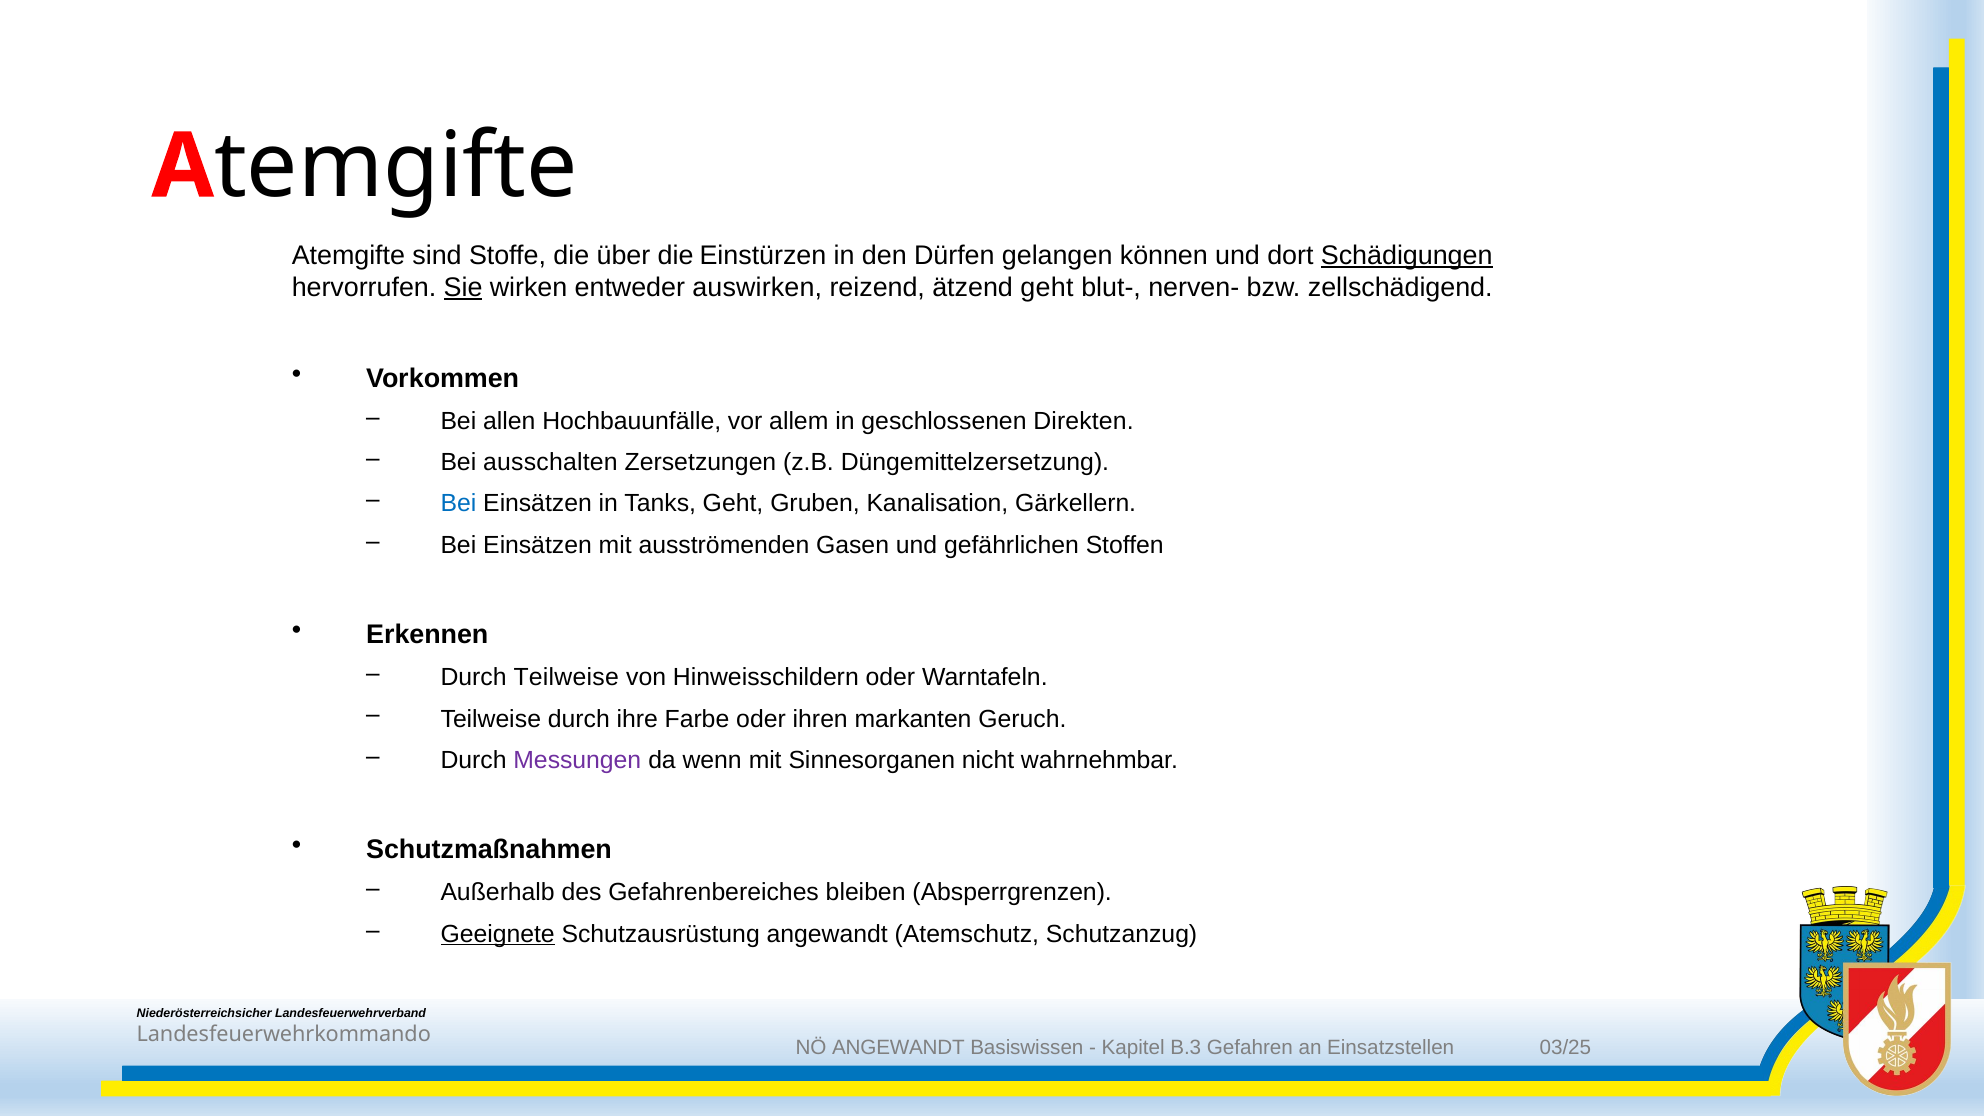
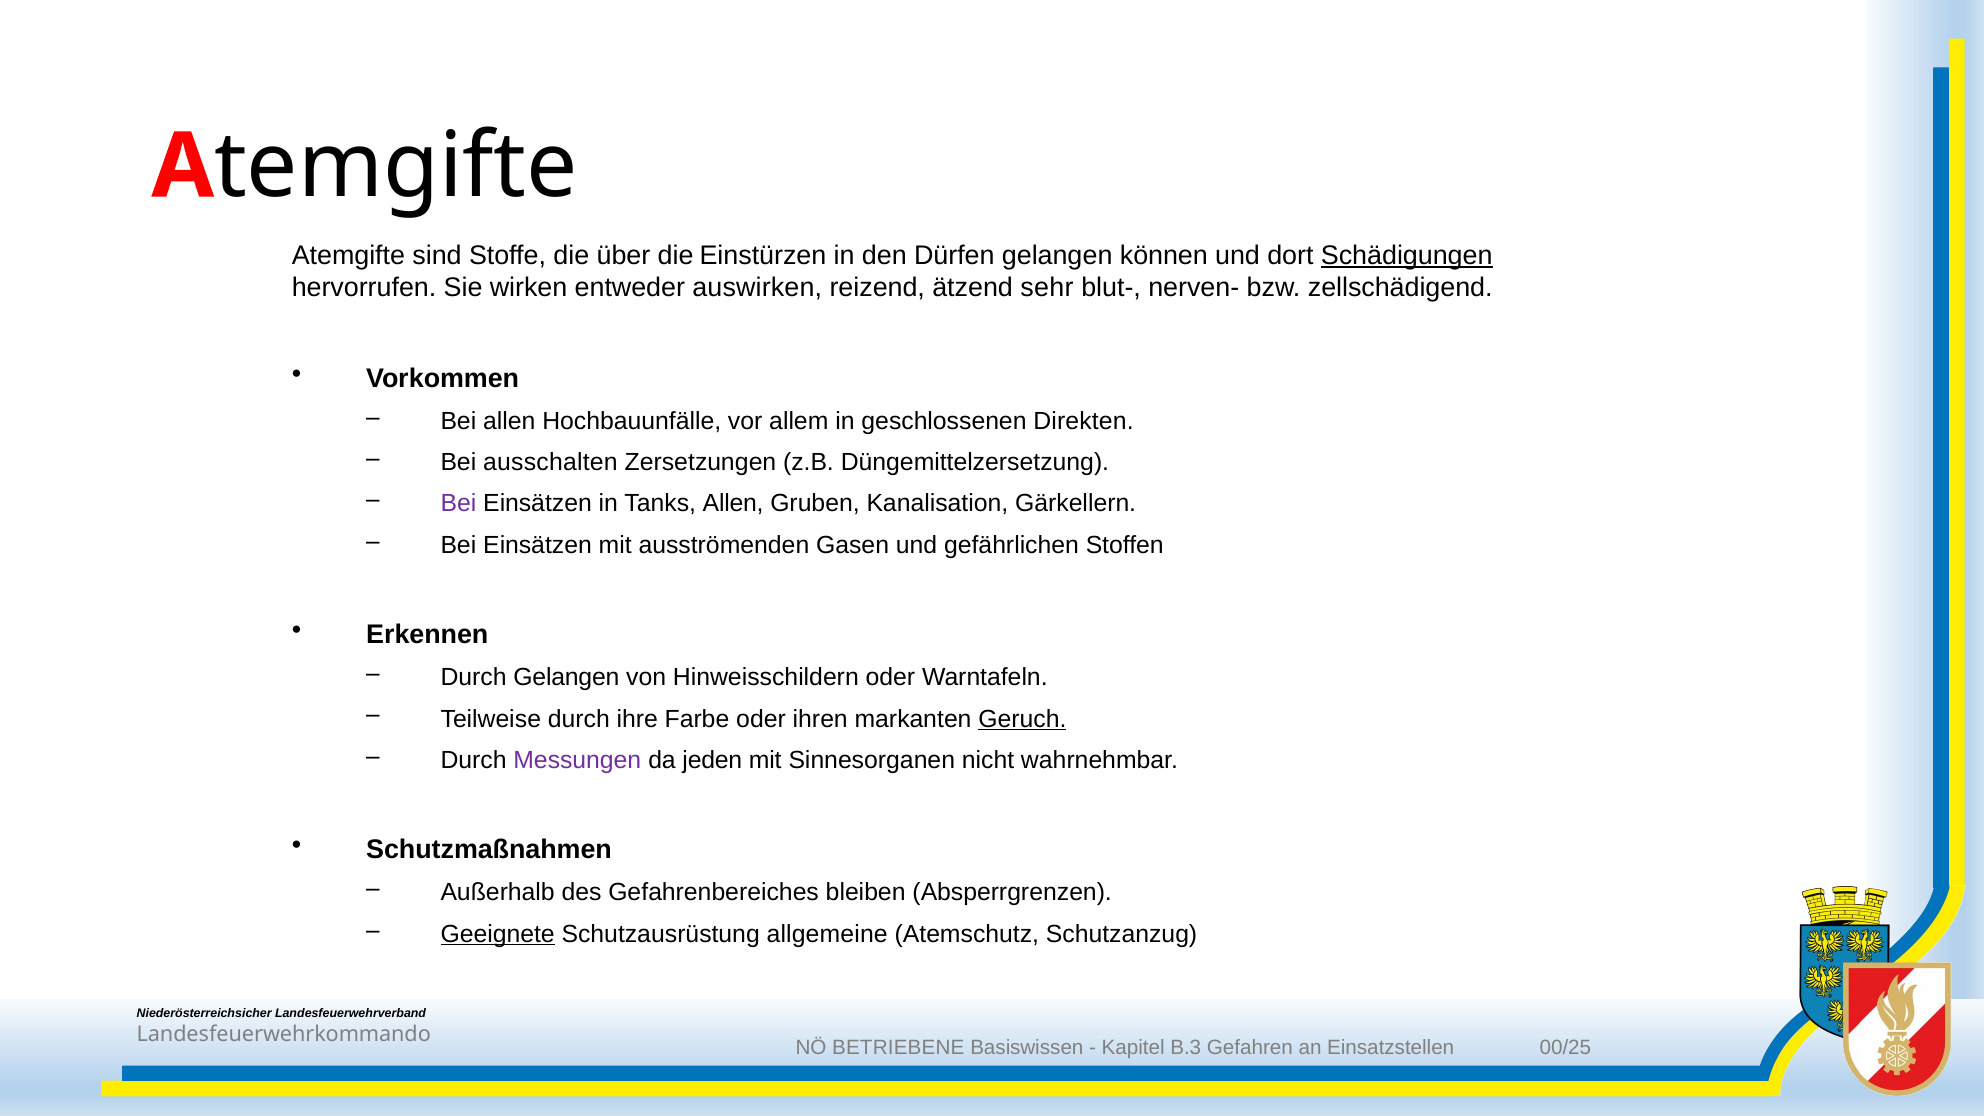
Sie underline: present -> none (463, 287)
ätzend geht: geht -> sehr (1047, 287)
Bei colour: blue -> purple (458, 504)
Tanks Geht: Geht -> Allen (733, 504)
Durch Teilweise: Teilweise -> Gelangen (566, 677)
Geruch underline: none -> present (1022, 719)
wenn: wenn -> jeden (712, 760)
Schutzausrüstung angewandt: angewandt -> allgemeine (827, 934)
NÖ ANGEWANDT: ANGEWANDT -> BETRIEBENE (898, 1048)
03/25: 03/25 -> 00/25 (1565, 1048)
